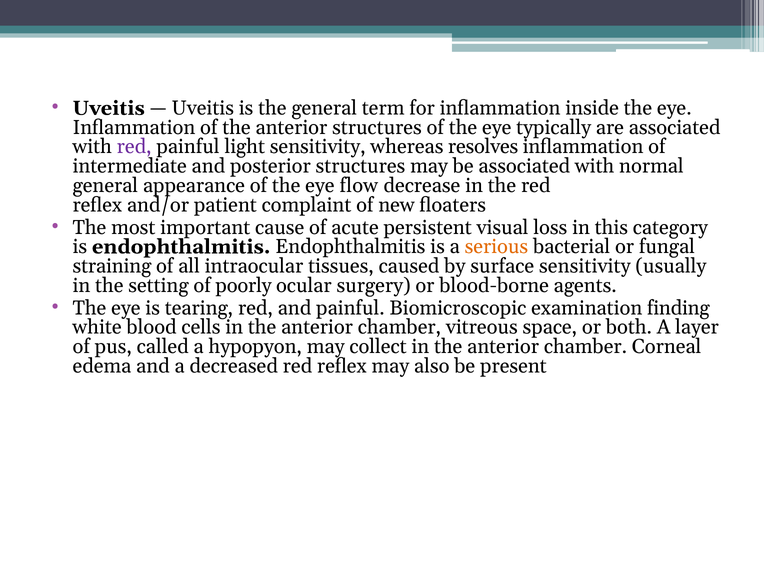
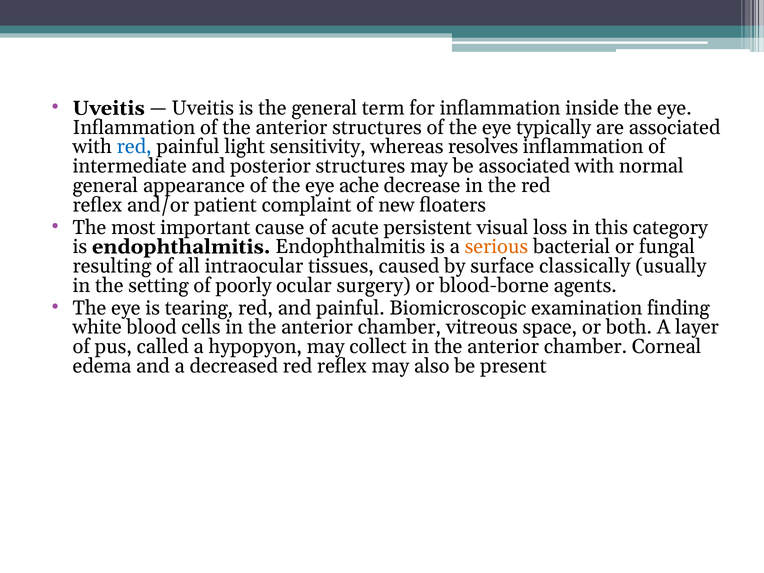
red colour: purple -> blue (134, 147)
flow: flow -> ache (359, 186)
straining: straining -> resulting (112, 266)
surface sensitivity: sensitivity -> classically (585, 266)
